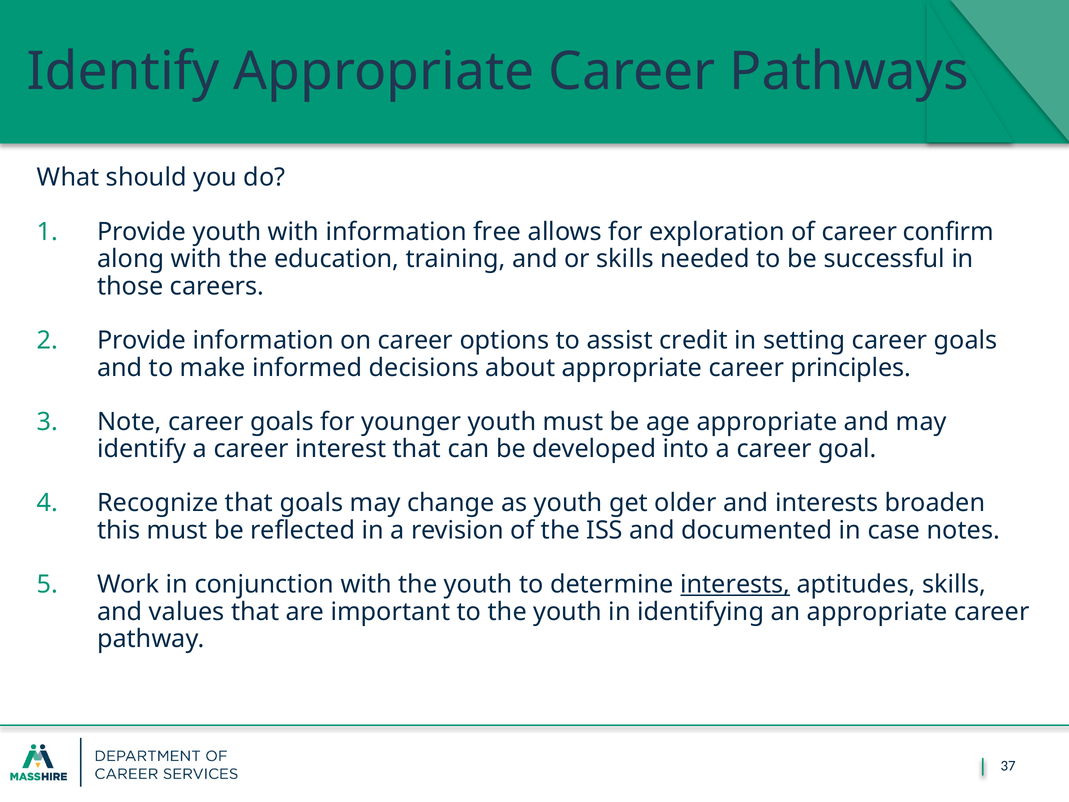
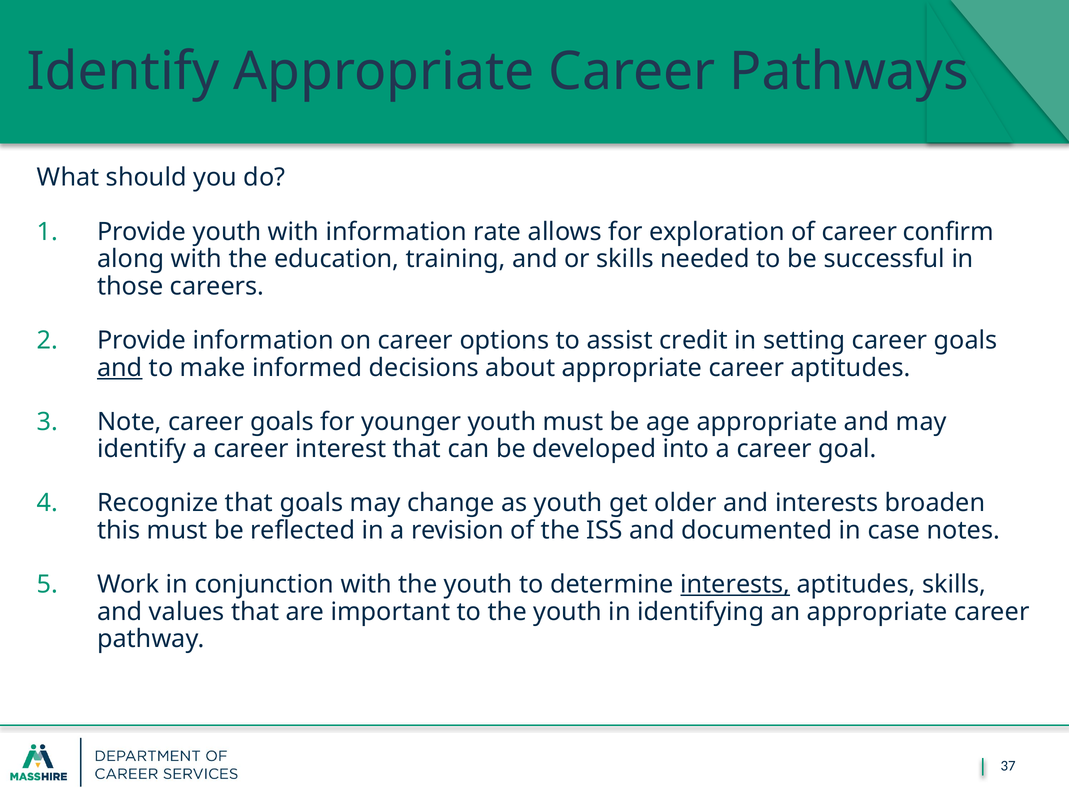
free: free -> rate (497, 232)
and underline: none -> present (120, 368)
career principles: principles -> aptitudes (851, 368)
